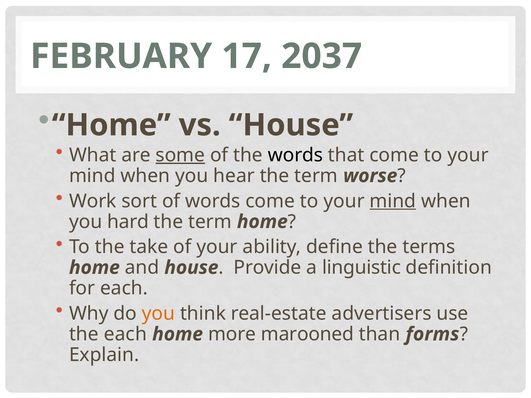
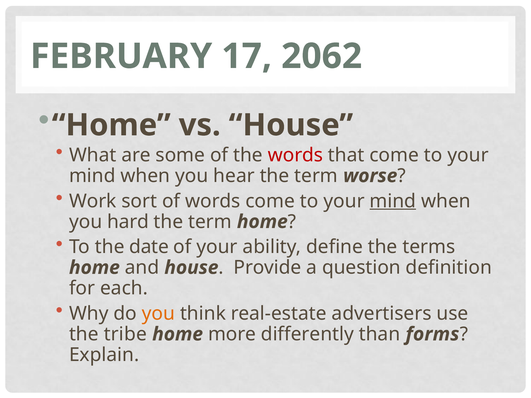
2037: 2037 -> 2062 (322, 56)
some underline: present -> none (180, 155)
words colour: black -> red (295, 155)
take: take -> date (149, 247)
linguistic: linguistic -> question (361, 268)
the each: each -> tribe (125, 334)
marooned: marooned -> differently (307, 334)
